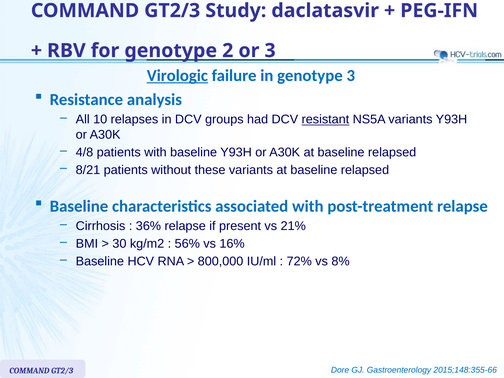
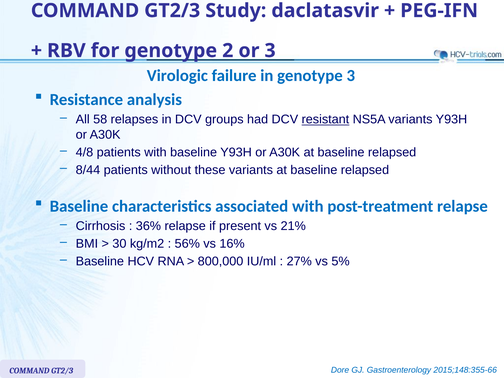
Virologic underline: present -> none (177, 76)
10: 10 -> 58 (100, 119)
8/21: 8/21 -> 8/44 (88, 170)
72%: 72% -> 27% (299, 261)
8%: 8% -> 5% (341, 261)
